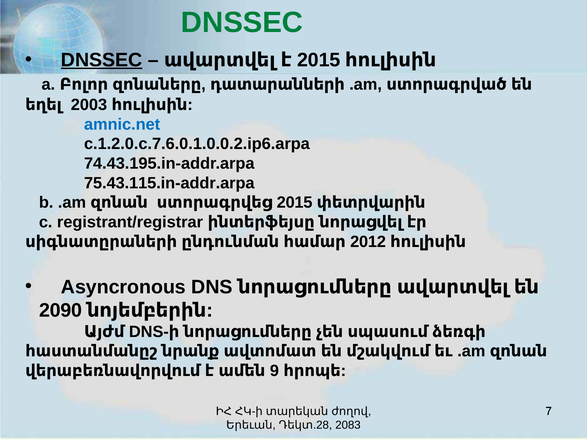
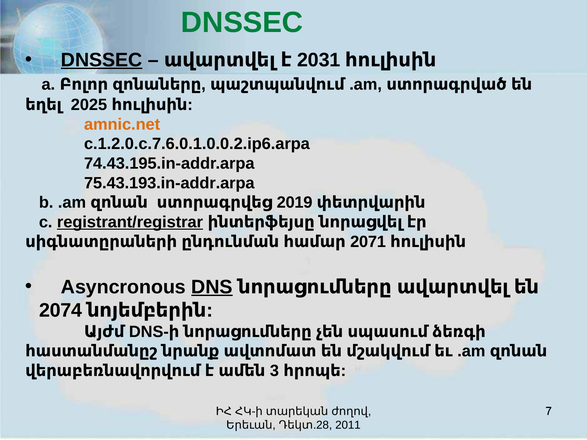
է 2015: 2015 -> 2031 (319, 60)
դատարանների: դատարանների -> պաշտպանվում (277, 85)
2003: 2003 -> 2025 (89, 105)
amnic.net colour: blue -> orange (122, 124)
75.43.115.in-addr.arpa: 75.43.115.in-addr.arpa -> 75.43.193.in-addr.arpa (169, 183)
ստորագրվեց 2015: 2015 -> 2019 (295, 203)
registrant/registrar underline: none -> present (130, 222)
2012: 2012 -> 2071 (368, 242)
DNS underline: none -> present (212, 287)
2090: 2090 -> 2074 (61, 311)
9: 9 -> 3 (274, 371)
2083: 2083 -> 2011 (348, 425)
